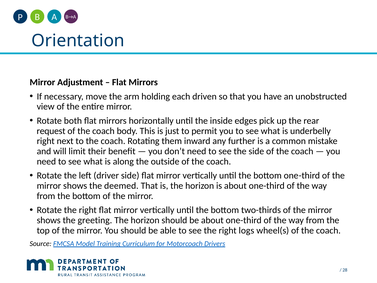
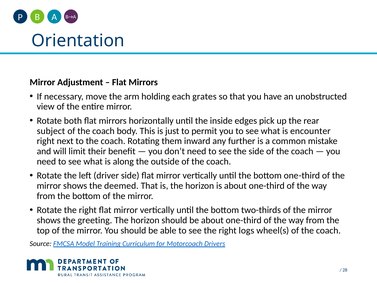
driven: driven -> grates (204, 96)
request: request -> subject (51, 131)
underbelly: underbelly -> encounter (310, 131)
